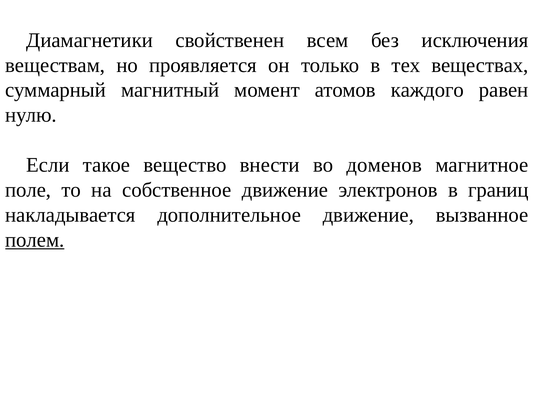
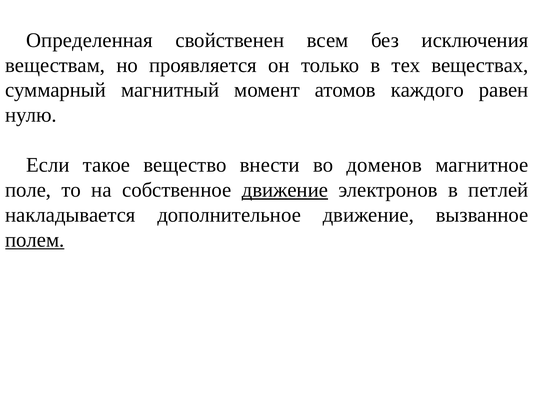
Диамагнетики: Диамагнетики -> Определенная (90, 40)
движение underline: none -> present (285, 190)
границ: границ -> петлей (498, 190)
